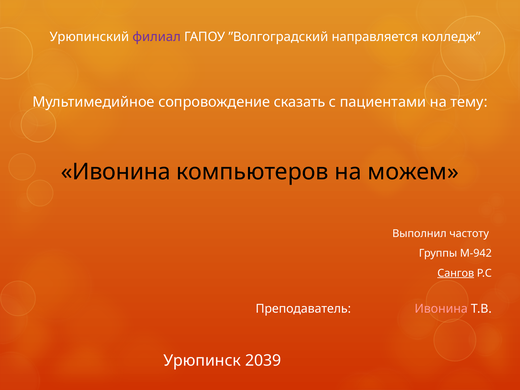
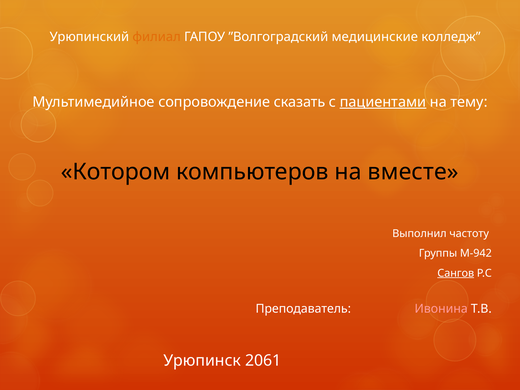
филиал colour: purple -> orange (157, 37)
направляется: направляется -> медицинские (375, 37)
пациентами underline: none -> present (383, 102)
Ивонина: Ивонина -> Котором (116, 172)
можем: можем -> вместе (413, 172)
2039: 2039 -> 2061 (263, 361)
